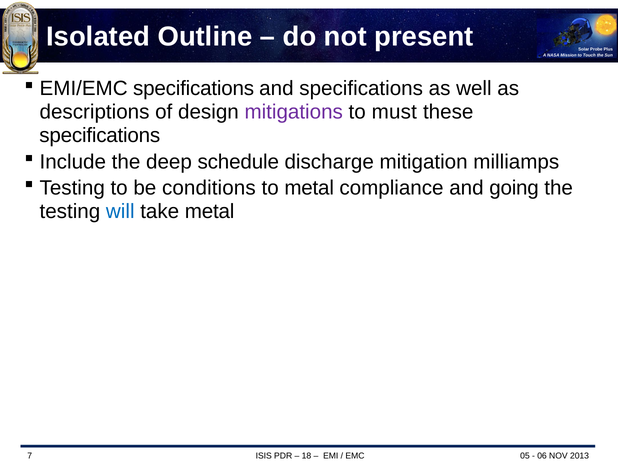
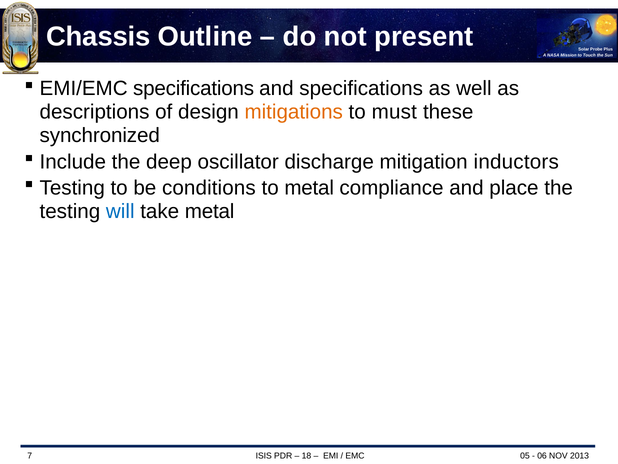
Isolated: Isolated -> Chassis (98, 37)
mitigations colour: purple -> orange (294, 112)
specifications: specifications -> synchronized (100, 135)
schedule: schedule -> oscillator (238, 162)
milliamps: milliamps -> inductors (516, 162)
going: going -> place (514, 188)
